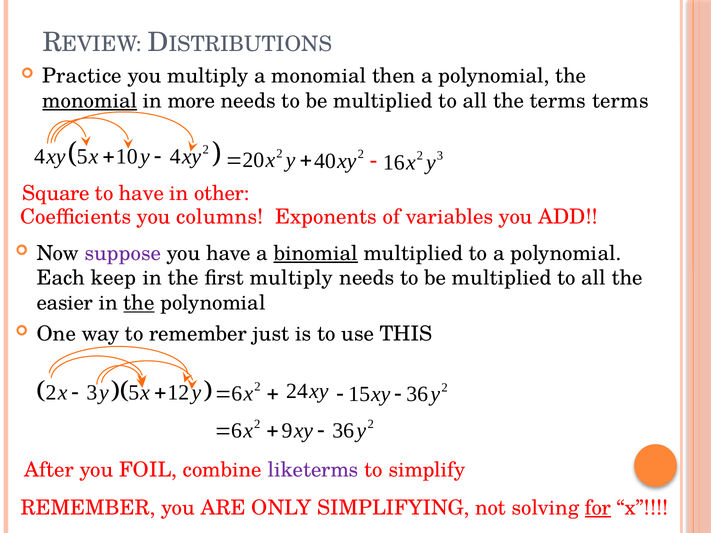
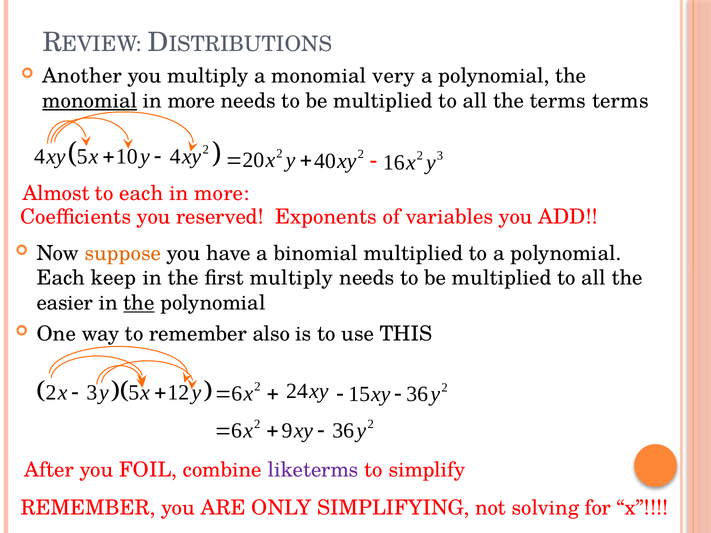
Practice: Practice -> Another (82, 76)
then: then -> very (394, 76)
Square: Square -> Almost (56, 194)
to have: have -> each (141, 194)
other: other -> more (222, 194)
columns: columns -> reserved (220, 217)
suppose colour: purple -> orange (123, 253)
binomial underline: present -> none (316, 253)
just: just -> also (271, 334)
for underline: present -> none (598, 508)
